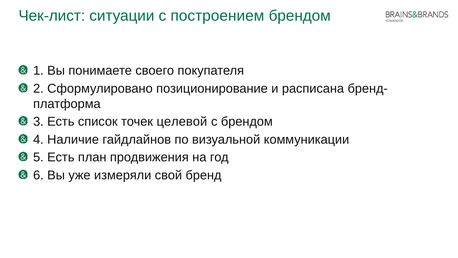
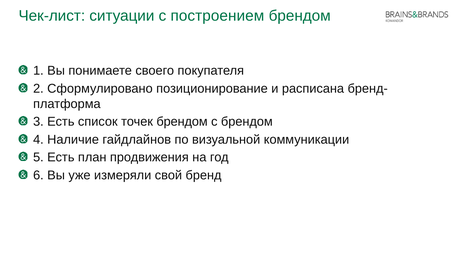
точек целевой: целевой -> брендом (182, 121)
